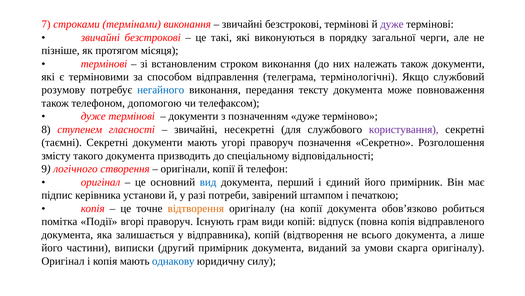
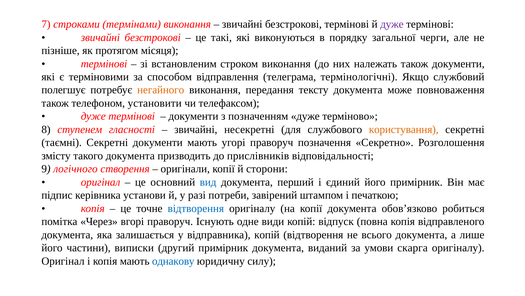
розумову: розумову -> полегшує (63, 90)
негайного colour: blue -> orange (161, 90)
допомогою: допомогою -> установити (155, 103)
користування colour: purple -> orange (404, 129)
спеціальному: спеціальному -> прислівників (258, 155)
телефон: телефон -> сторони (267, 169)
відтворення colour: orange -> blue (196, 208)
Події: Події -> Через (99, 221)
грам: грам -> одне (248, 221)
